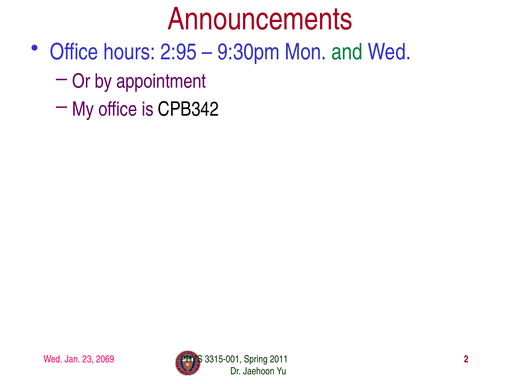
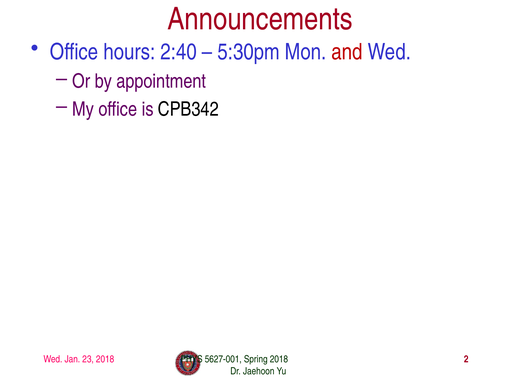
2:95: 2:95 -> 2:40 (179, 52)
9:30pm: 9:30pm -> 5:30pm (249, 52)
and colour: green -> red (347, 52)
23 2069: 2069 -> 2018 (105, 359)
3315-001: 3315-001 -> 5627-001 (223, 359)
Spring 2011: 2011 -> 2018 (279, 359)
